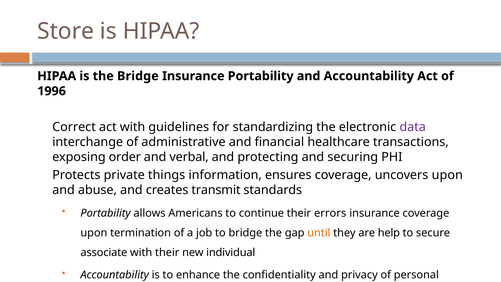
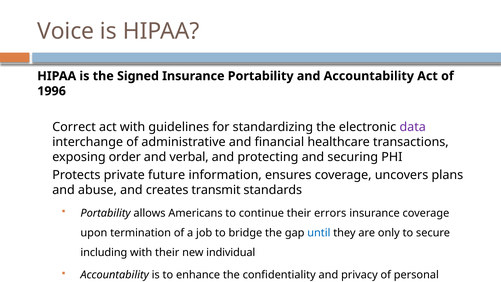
Store: Store -> Voice (66, 31)
the Bridge: Bridge -> Signed (138, 76)
things: things -> future (167, 175)
uncovers upon: upon -> plans (447, 175)
until colour: orange -> blue (319, 233)
help: help -> only (389, 233)
associate: associate -> including (104, 252)
